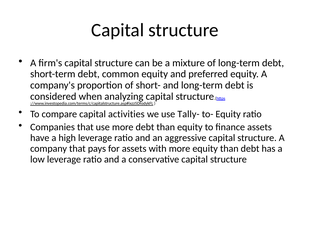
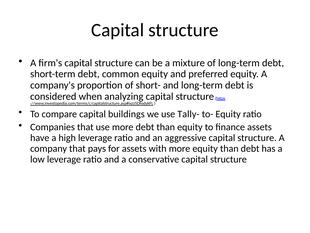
activities: activities -> buildings (126, 114)
